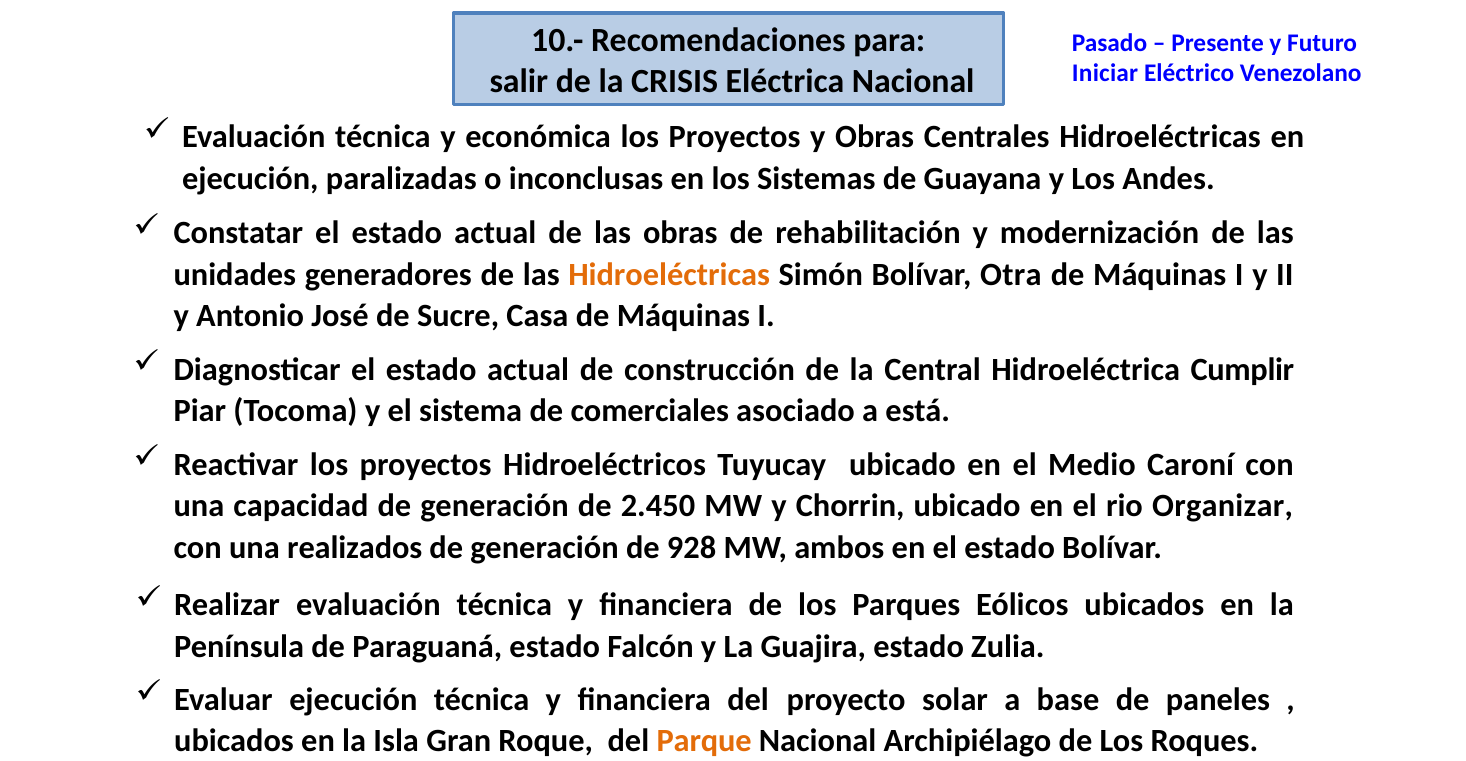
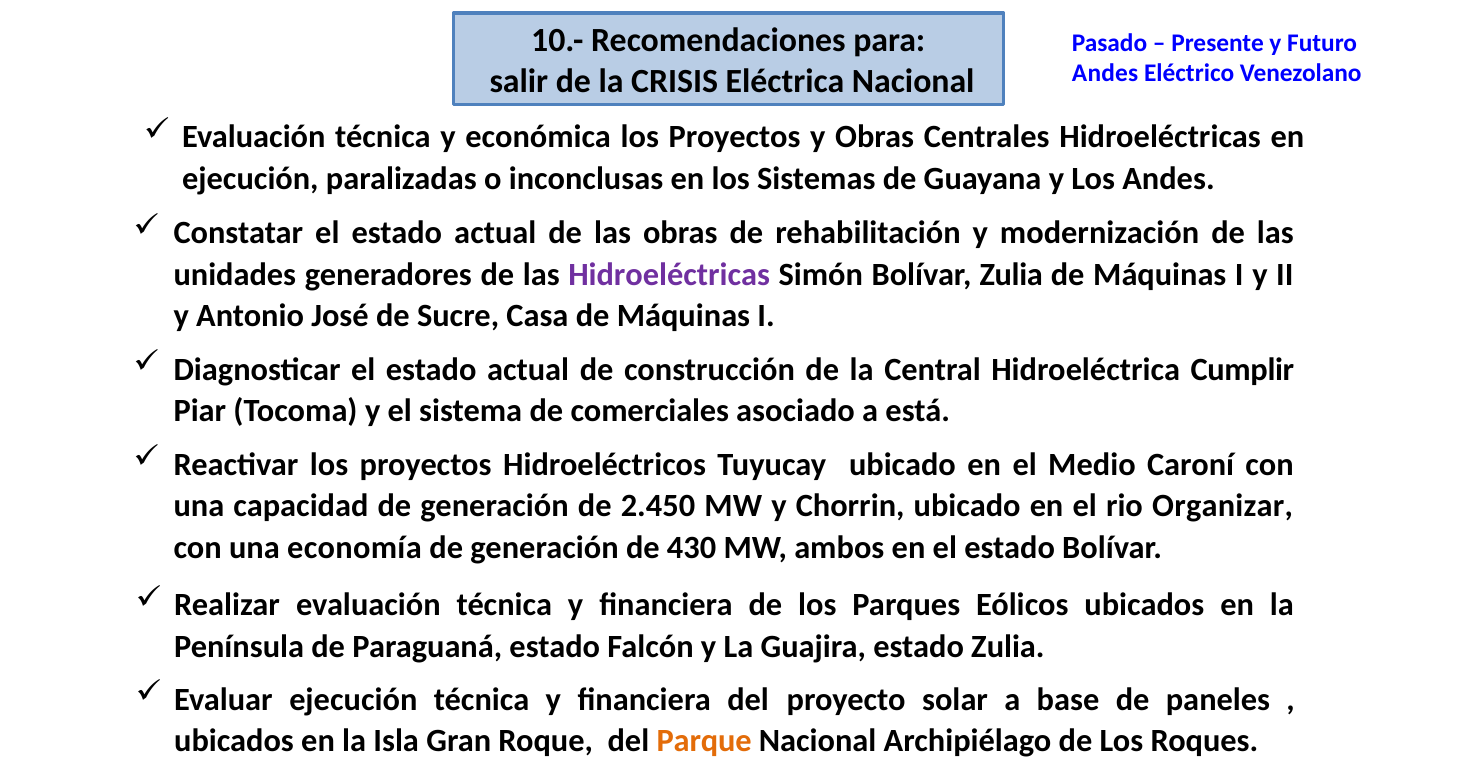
Iniciar: Iniciar -> Andes (1105, 73)
Hidroeléctricas colour: orange -> purple (669, 274)
Bolívar Otra: Otra -> Zulia (1011, 274)
realizados: realizados -> economía (354, 548)
928: 928 -> 430 (692, 548)
